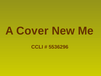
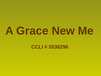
Cover: Cover -> Grace (32, 31)
